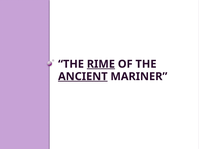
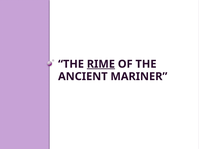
ANCIENT underline: present -> none (83, 77)
